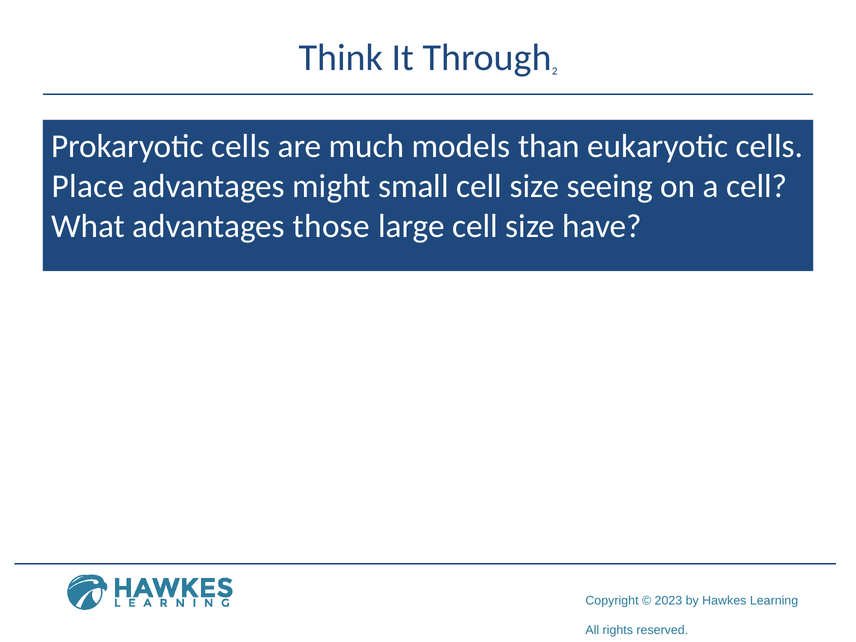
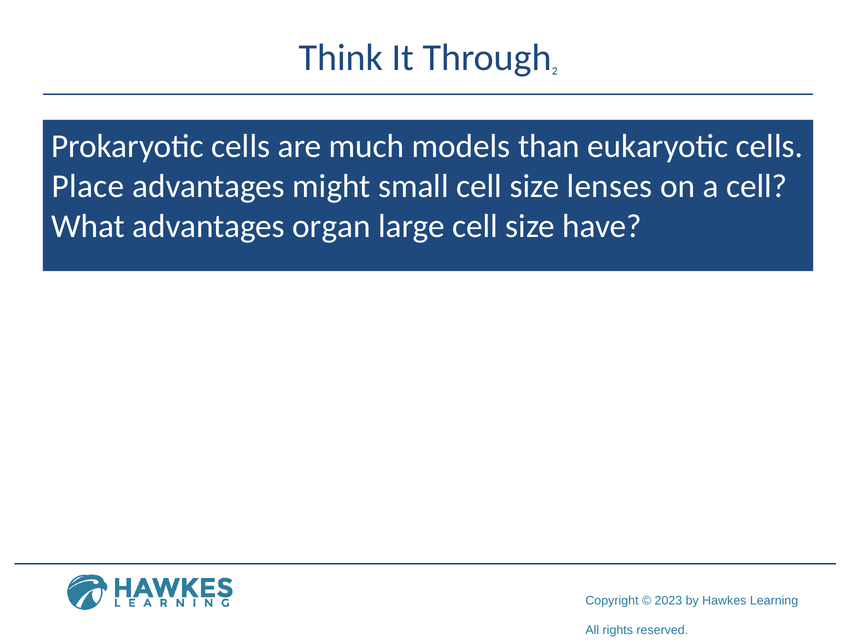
seeing: seeing -> lenses (610, 186)
those: those -> organ (331, 226)
